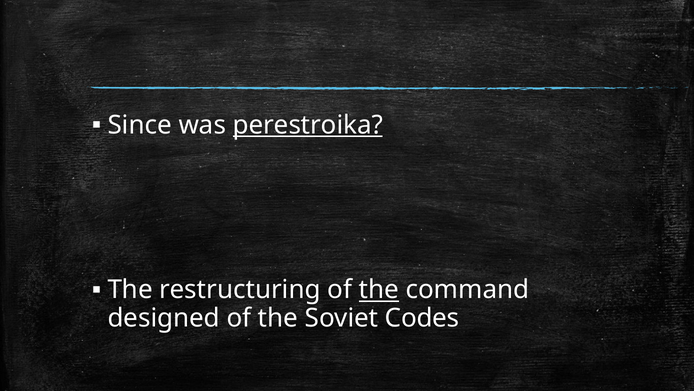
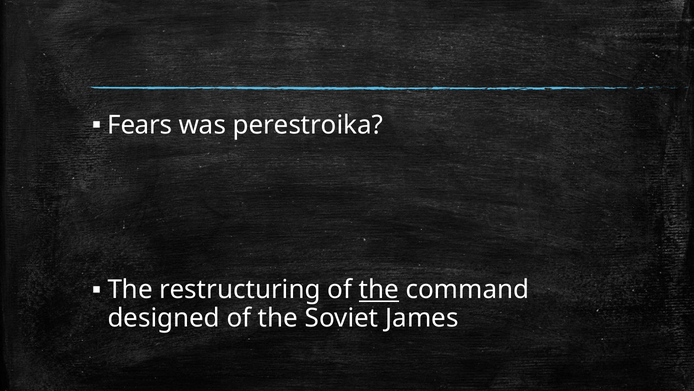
Since: Since -> Fears (140, 125)
perestroika underline: present -> none (308, 125)
Codes: Codes -> James (422, 318)
